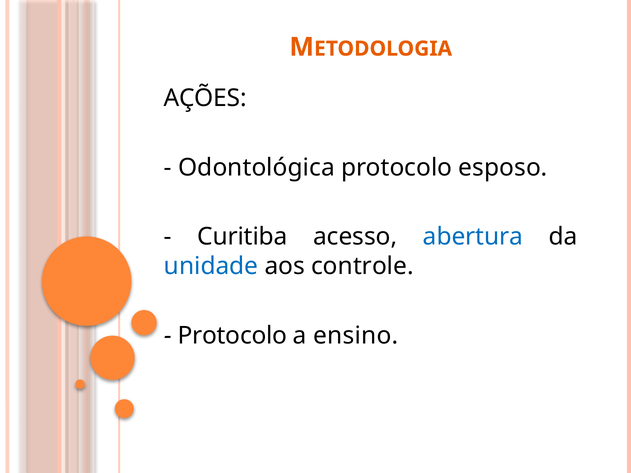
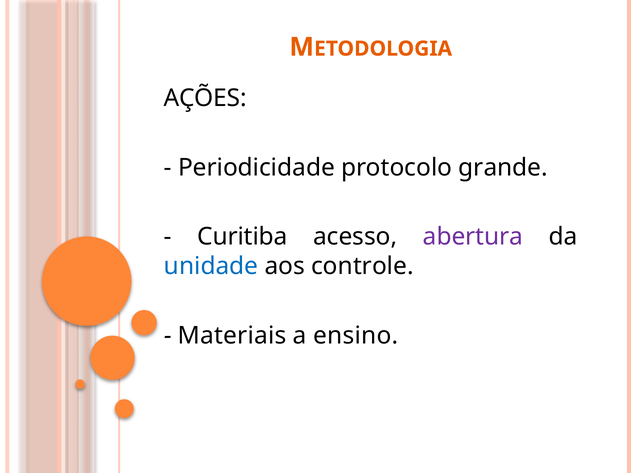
Odontológica: Odontológica -> Periodicidade (257, 168)
esposo: esposo -> grande (503, 168)
abertura colour: blue -> purple (473, 237)
Protocolo: Protocolo -> Materiais (232, 336)
